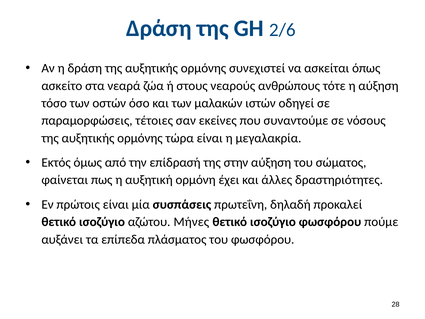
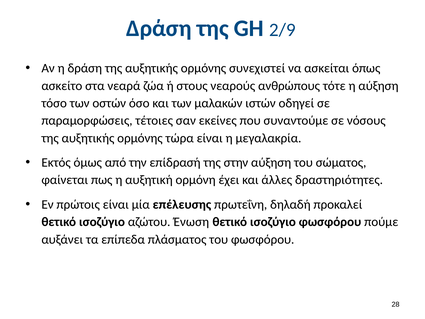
2/6: 2/6 -> 2/9 (282, 30)
συσπάσεις: συσπάσεις -> επέλευσης (182, 204)
Μήνες: Μήνες -> Ένωση (191, 222)
